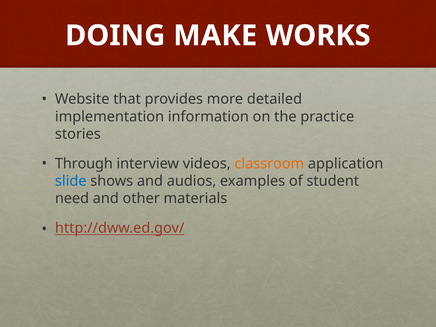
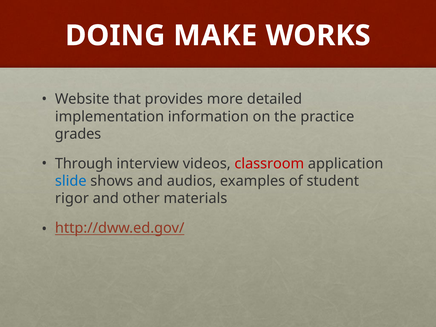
stories: stories -> grades (78, 134)
classroom colour: orange -> red (269, 164)
need: need -> rigor (72, 198)
